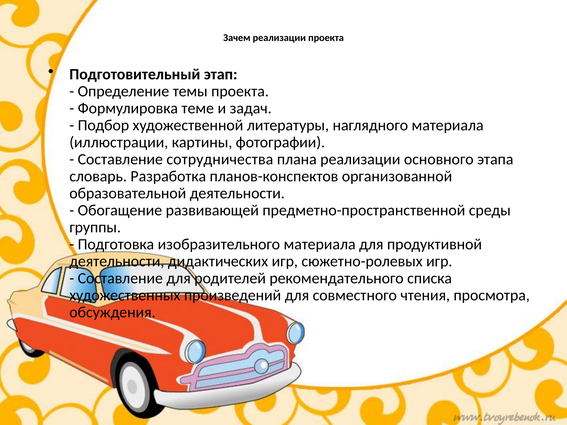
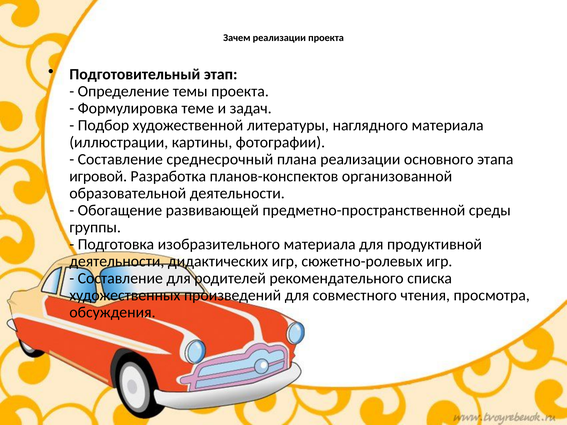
сотрудничества: сотрудничества -> среднесрочный (220, 159)
словарь: словарь -> игровой (98, 176)
